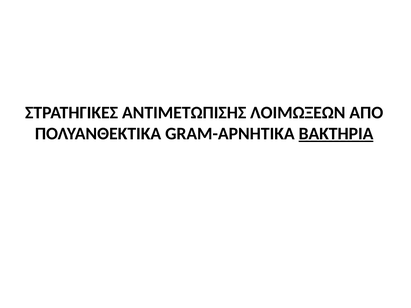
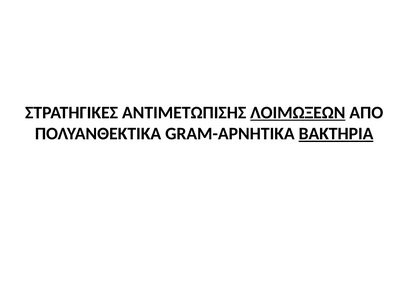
ΛΟΙΜΩΞΕΩΝ underline: none -> present (298, 113)
